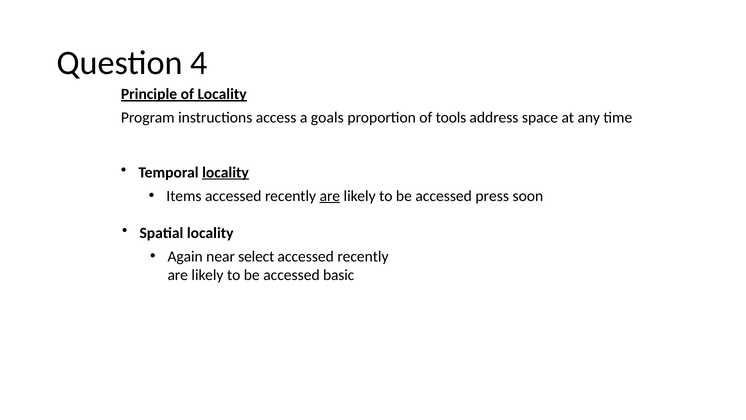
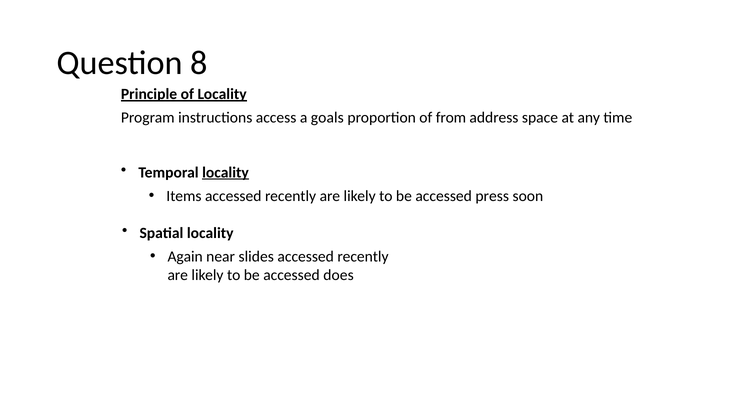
4: 4 -> 8 (199, 63)
tools: tools -> from (451, 117)
are underline: present -> none (330, 196)
select: select -> slides (256, 256)
basic: basic -> does (339, 275)
